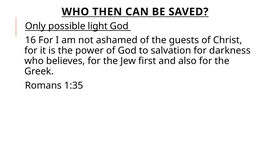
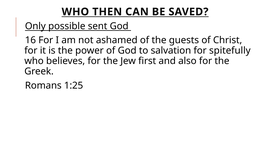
light: light -> sent (98, 26)
darkness: darkness -> spitefully (230, 51)
1:35: 1:35 -> 1:25 (74, 85)
